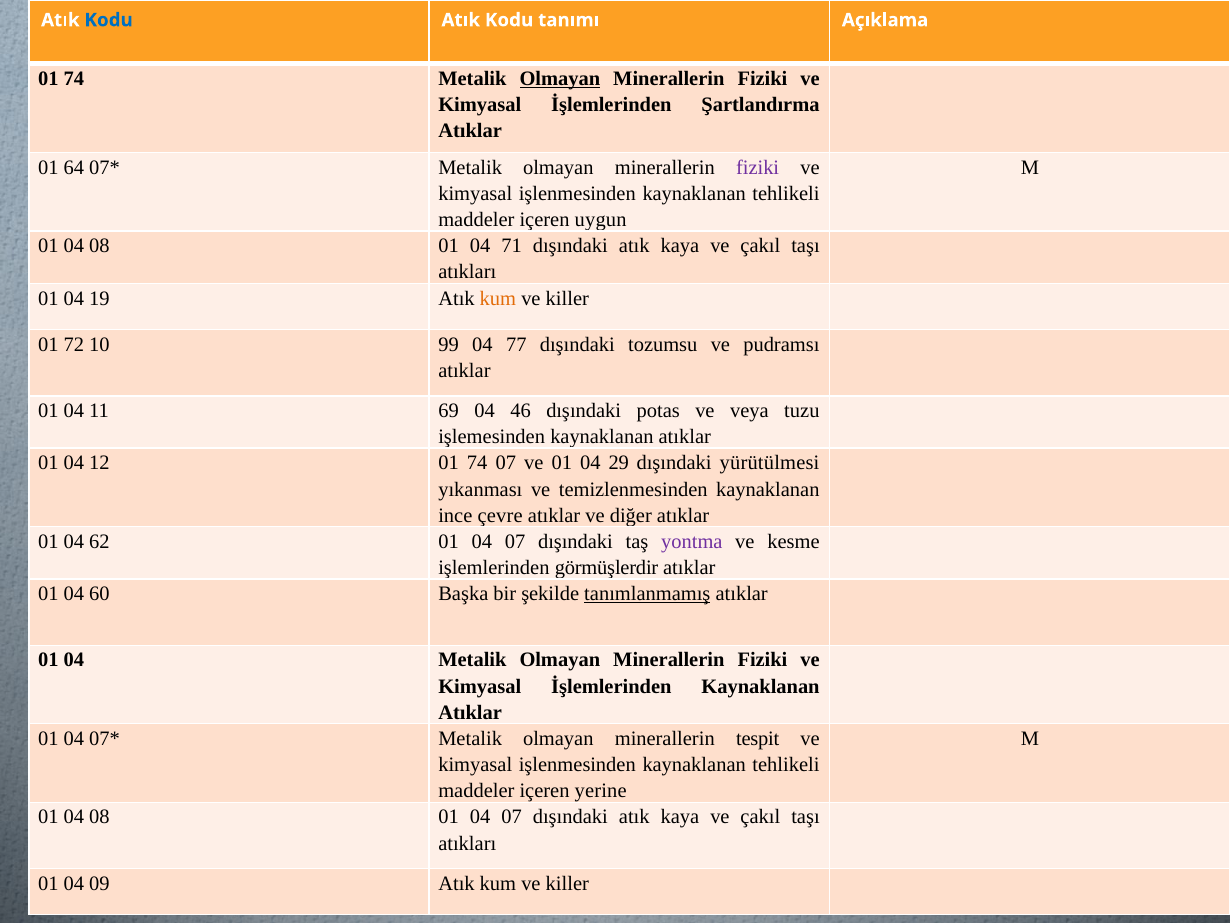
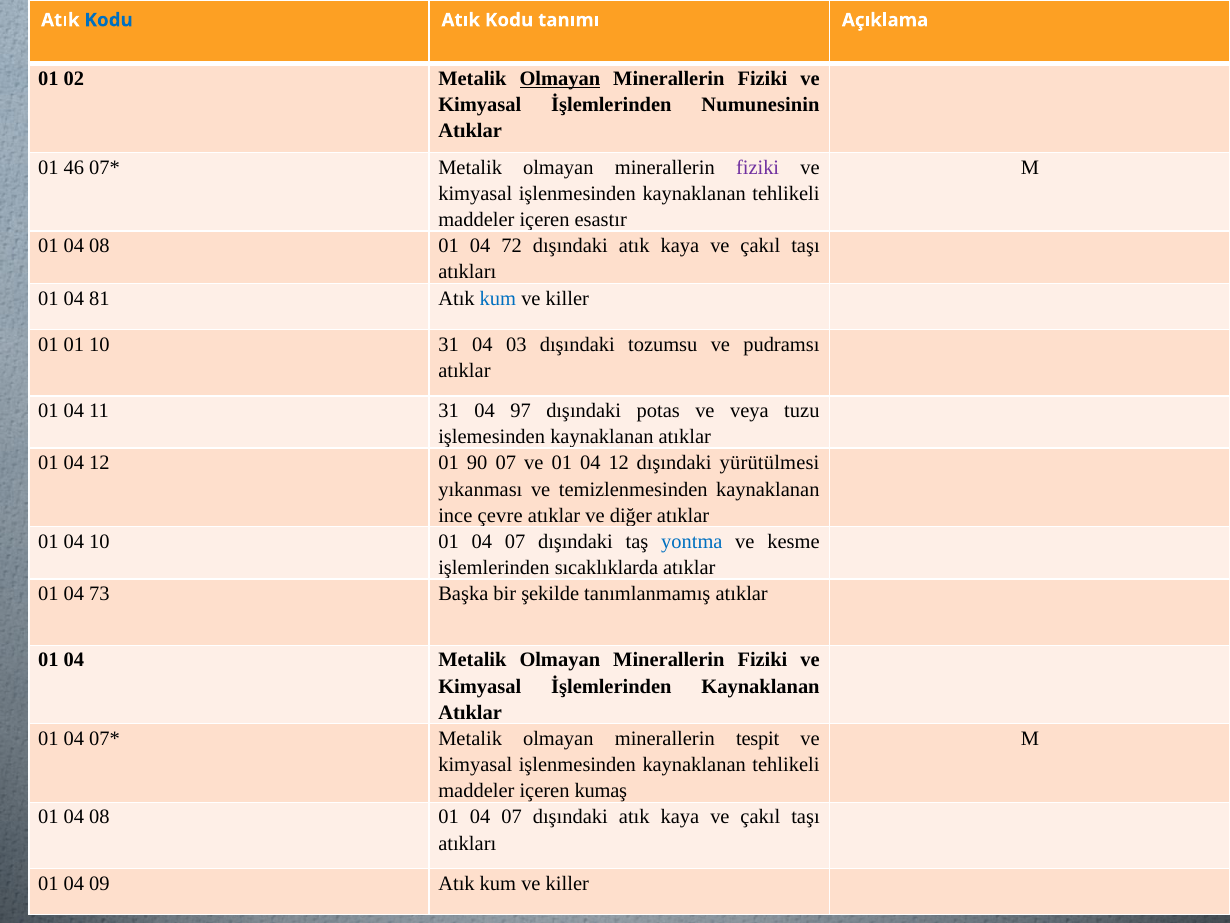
74: 74 -> 02 (74, 78)
Şartlandırma: Şartlandırma -> Numunesinin (760, 105)
64: 64 -> 46 (74, 167)
uygun: uygun -> esastır (601, 220)
71: 71 -> 72 (512, 246)
19: 19 -> 81 (99, 298)
kum colour: orange -> blue (498, 298)
01 72: 72 -> 01 (74, 344)
10 99: 99 -> 31 (449, 344)
77: 77 -> 03 (516, 344)
11 69: 69 -> 31 (449, 411)
46: 46 -> 97 (521, 411)
12 01 74: 74 -> 90 (477, 463)
ve 01 04 29: 29 -> 12 (619, 463)
04 62: 62 -> 10 (99, 541)
yontma colour: purple -> blue (692, 541)
görmüşlerdir: görmüşlerdir -> sıcaklıklarda (606, 568)
60: 60 -> 73 (99, 594)
tanımlanmamış underline: present -> none (647, 594)
yerine: yerine -> kumaş (601, 791)
